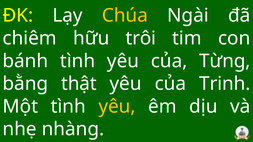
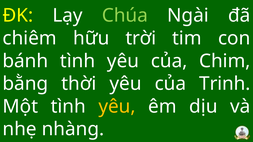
Chúa colour: yellow -> light green (125, 16)
trôi: trôi -> trời (141, 38)
Từng: Từng -> Chim (225, 61)
thật: thật -> thời (79, 84)
